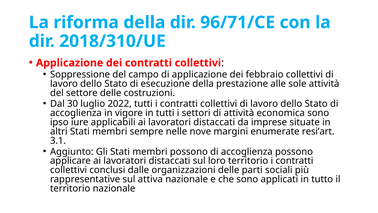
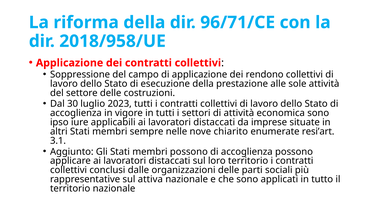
2018/310/UE: 2018/310/UE -> 2018/958/UE (113, 41)
febbraio: febbraio -> rendono (265, 74)
2022: 2022 -> 2023 (120, 104)
margini: margini -> chiarito (231, 131)
